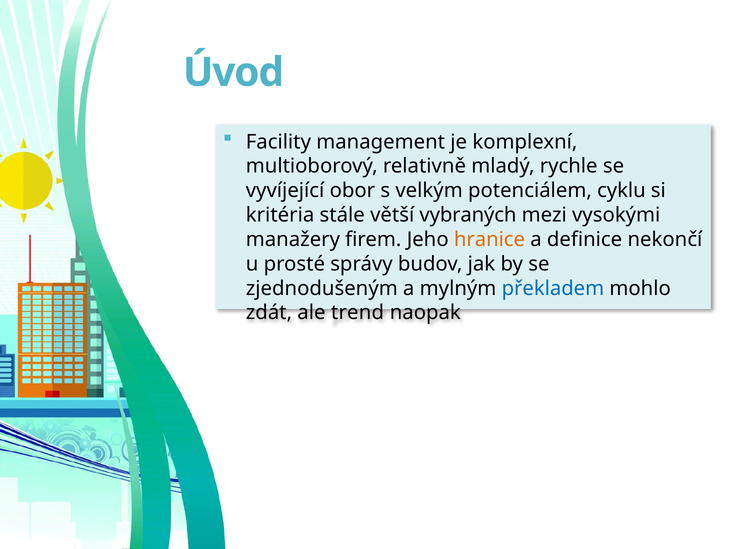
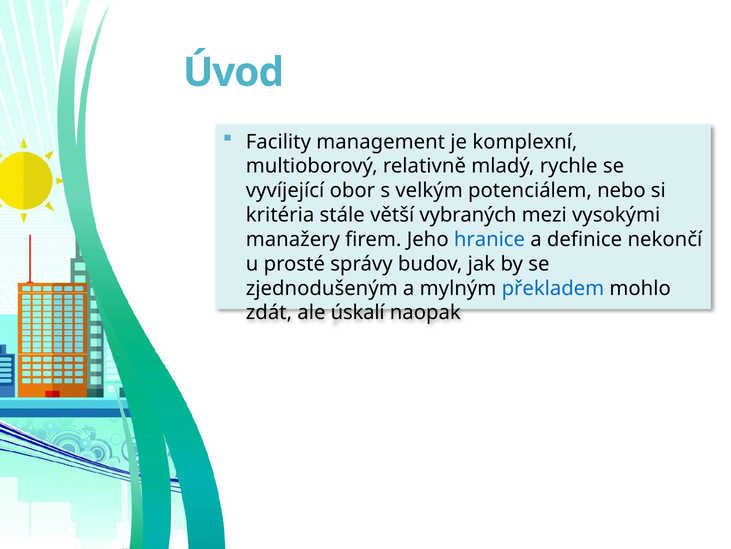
cyklu: cyklu -> nebo (621, 190)
hranice colour: orange -> blue (489, 239)
trend: trend -> úskalí (358, 312)
